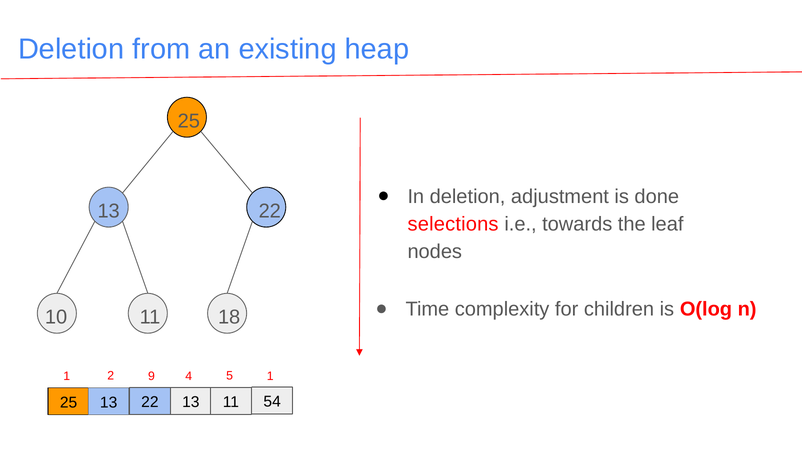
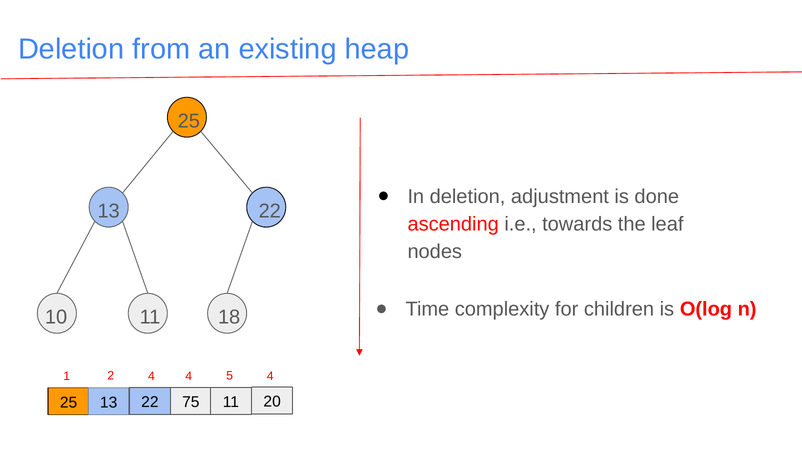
selections: selections -> ascending (453, 224)
2 9: 9 -> 4 (152, 376)
5 1: 1 -> 4 (270, 376)
22 13: 13 -> 75 (191, 402)
54: 54 -> 20 (272, 402)
